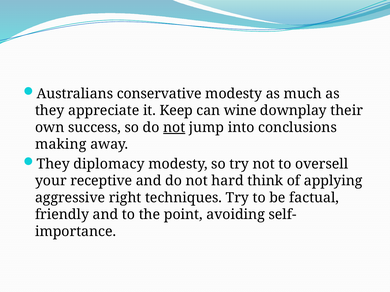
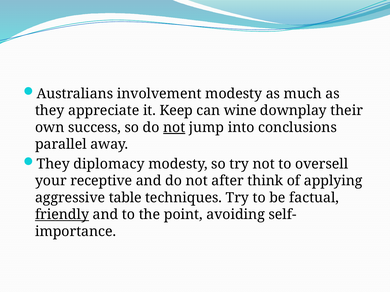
conservative: conservative -> involvement (159, 94)
making: making -> parallel (61, 145)
hard: hard -> after (228, 181)
right: right -> table (125, 198)
friendly underline: none -> present (62, 215)
